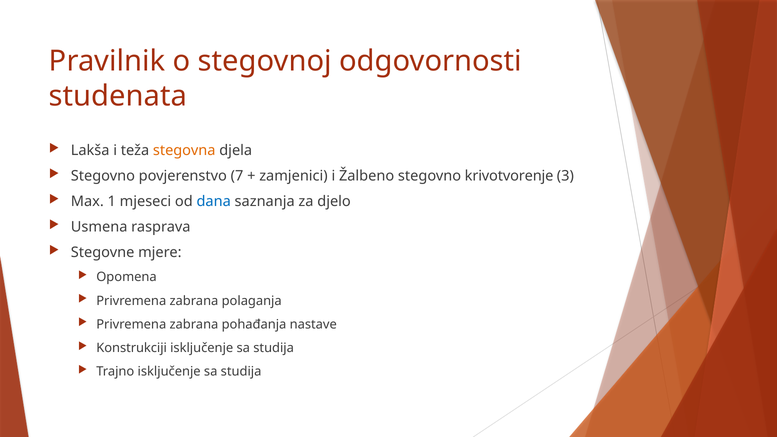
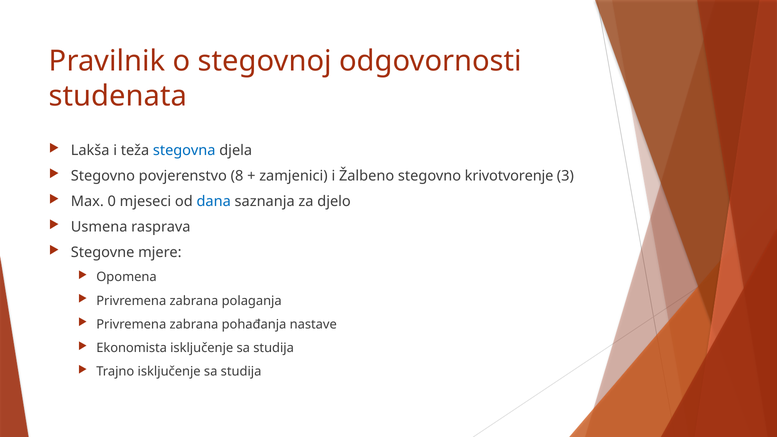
stegovna colour: orange -> blue (184, 150)
7: 7 -> 8 (237, 176)
1: 1 -> 0 (112, 202)
Konstrukciji: Konstrukciji -> Ekonomista (132, 348)
